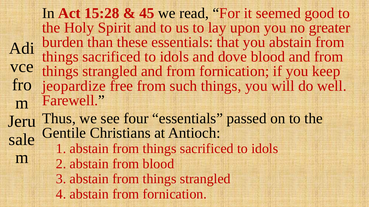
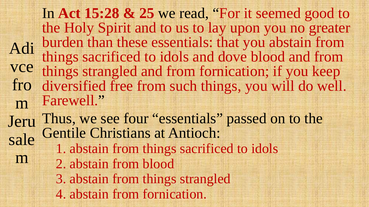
45: 45 -> 25 (147, 13)
jeopardize: jeopardize -> diversified (74, 86)
